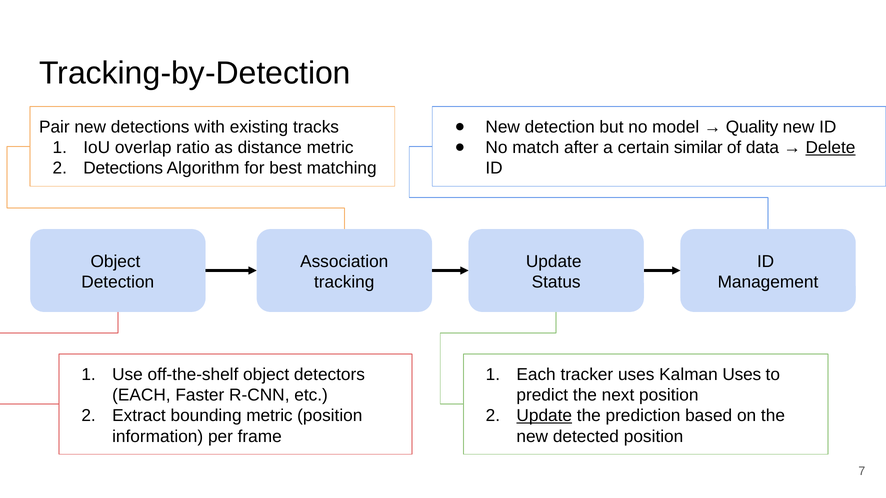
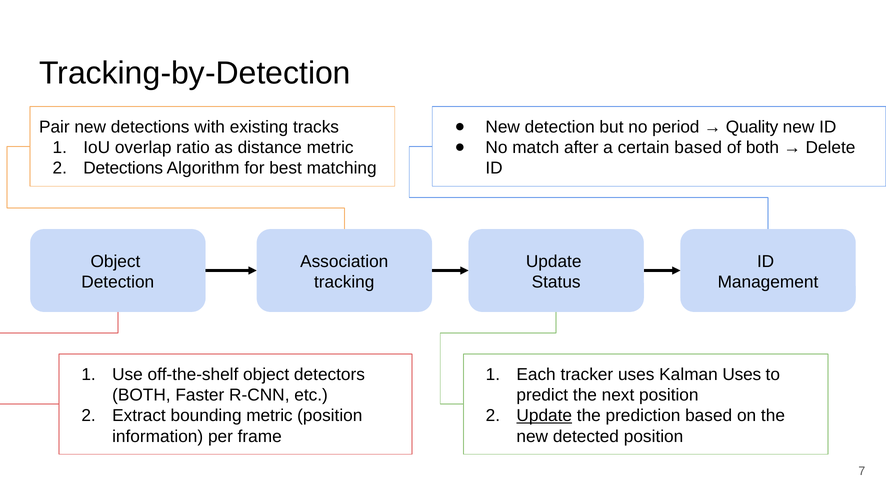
model: model -> period (676, 127)
certain similar: similar -> based (698, 148)
of data: data -> both (762, 148)
Delete underline: present -> none (830, 148)
EACH: EACH -> BOTH (141, 395)
